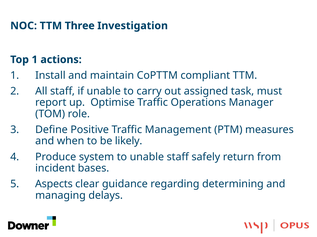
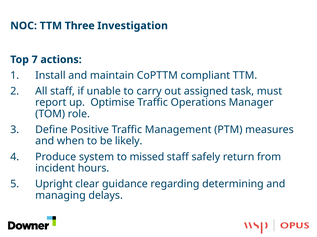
Top 1: 1 -> 7 (35, 60)
to unable: unable -> missed (147, 157)
bases: bases -> hours (94, 169)
Aspects: Aspects -> Upright (54, 184)
